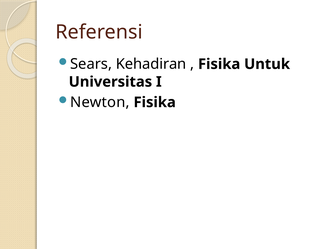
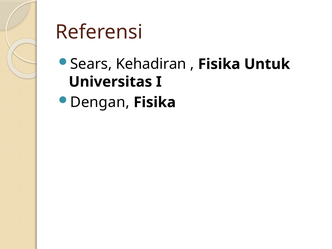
Newton: Newton -> Dengan (100, 102)
